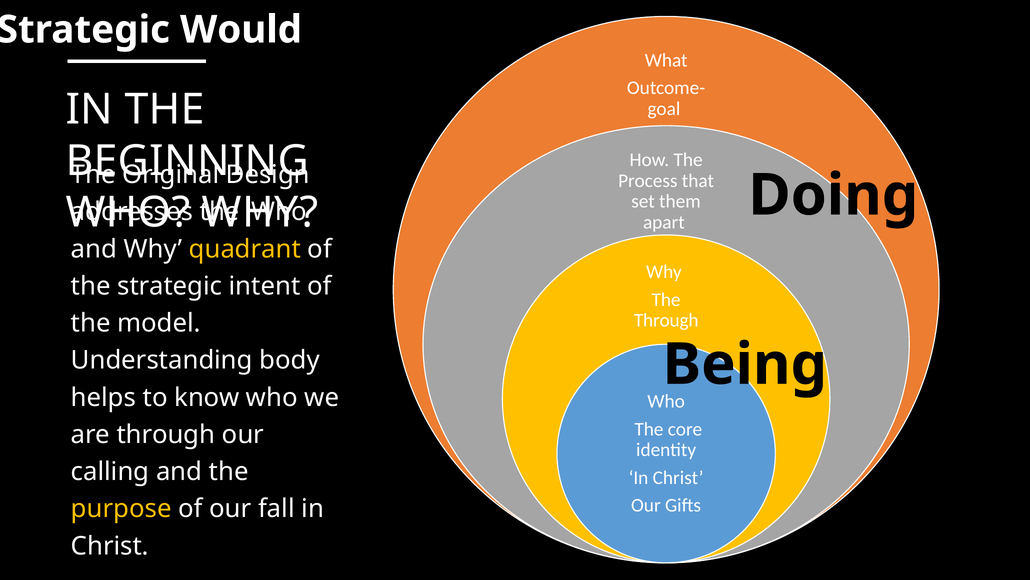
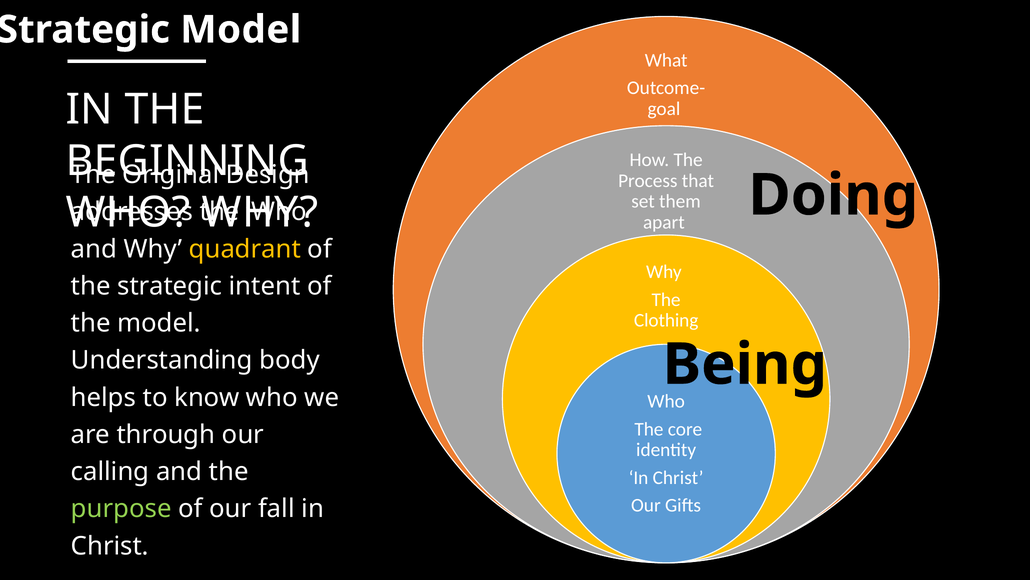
Would: Would -> Model (241, 30)
Through: Through -> Clothing (666, 320)
purpose colour: yellow -> light green (121, 508)
